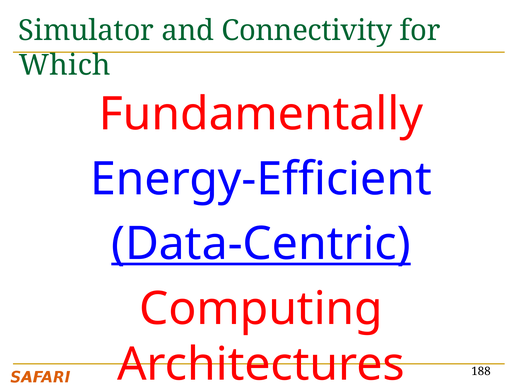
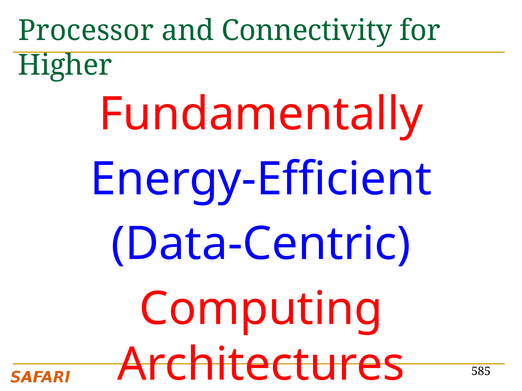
Simulator: Simulator -> Processor (86, 31)
Which: Which -> Higher (65, 66)
Data-Centric underline: present -> none (261, 244)
188: 188 -> 585 (481, 372)
